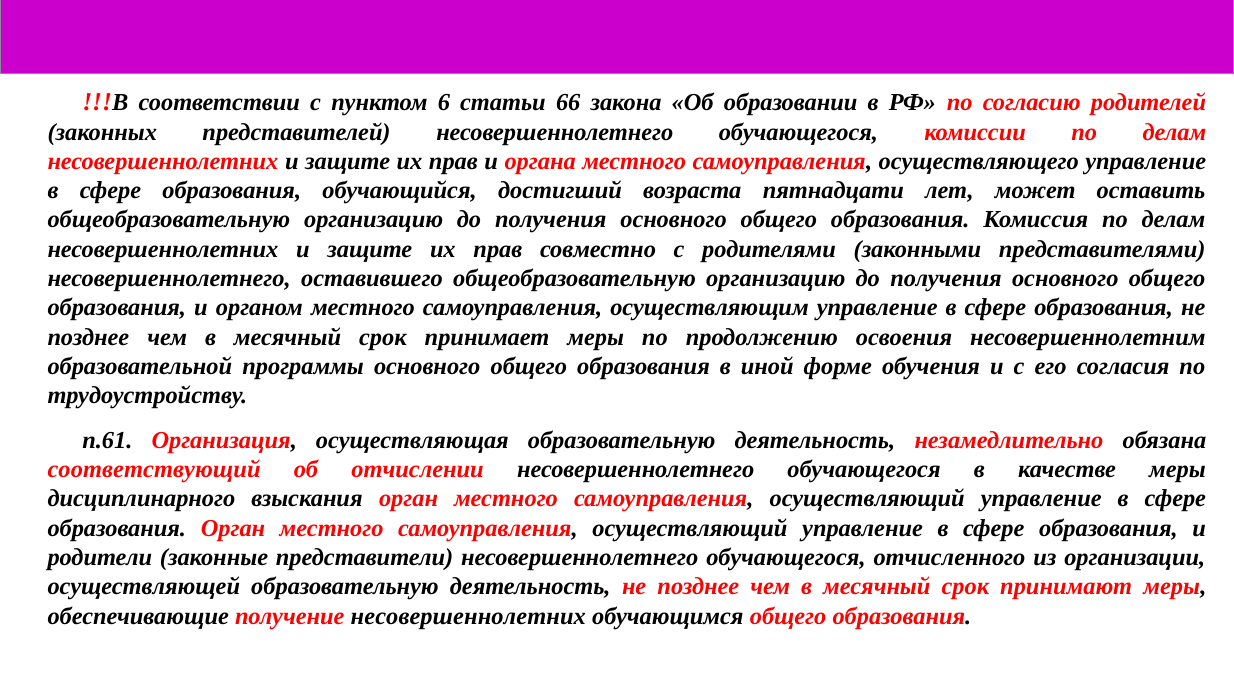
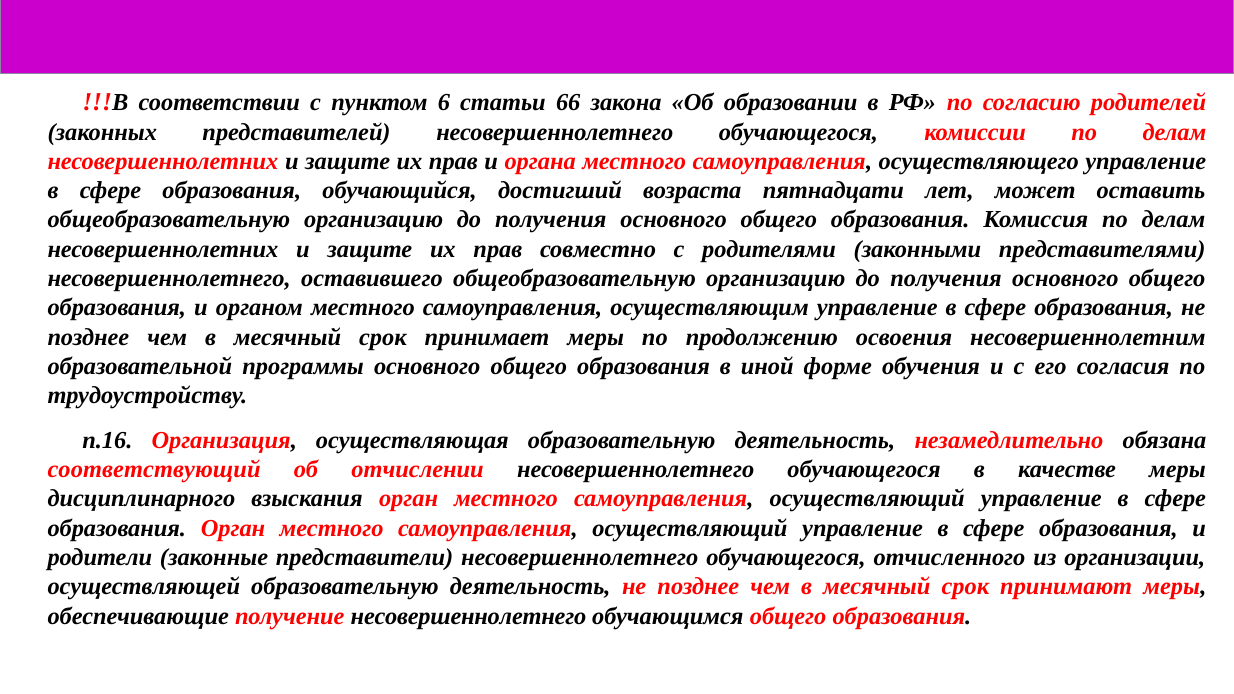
п.61: п.61 -> п.16 (107, 440)
получение несовершеннолетних: несовершеннолетних -> несовершеннолетнего (468, 616)
